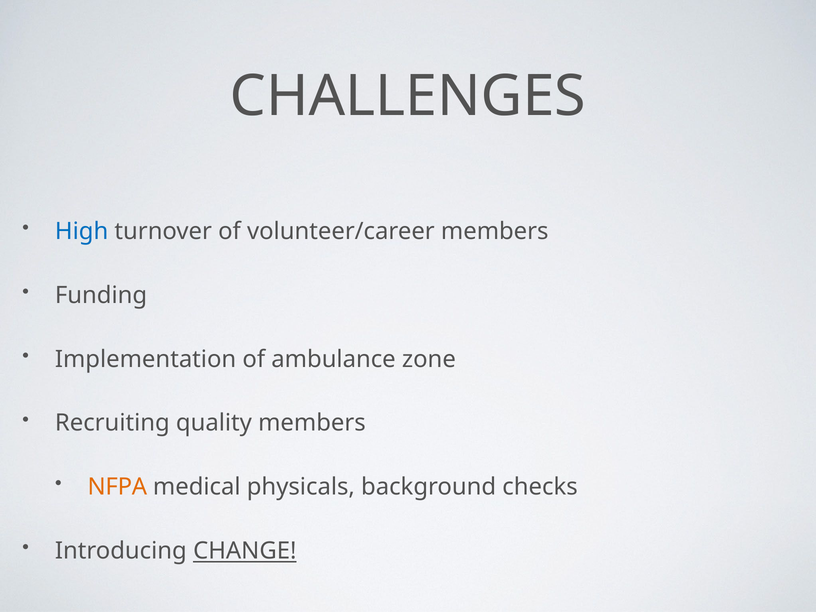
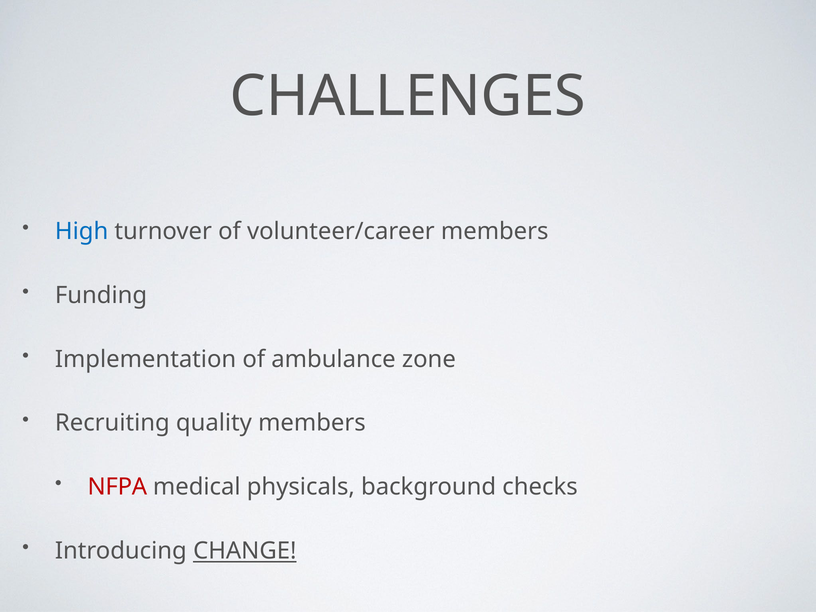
NFPA colour: orange -> red (117, 487)
